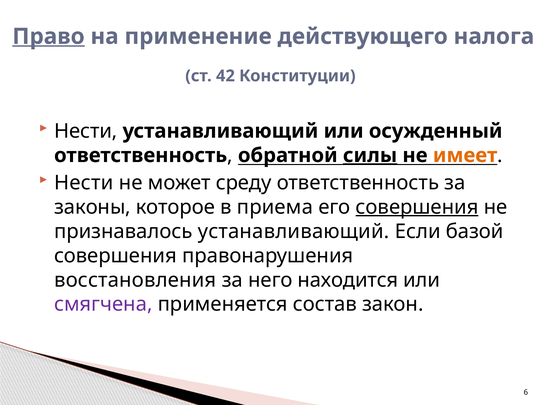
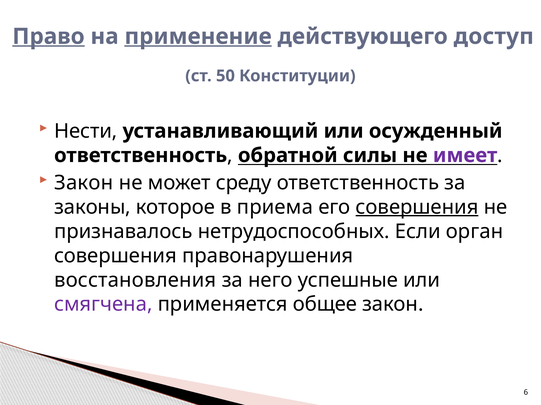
применение underline: none -> present (198, 37)
налога: налога -> доступ (494, 37)
42: 42 -> 50 (225, 76)
силы underline: present -> none (370, 156)
имеет colour: orange -> purple (465, 156)
Нести: Нести -> Закон (84, 183)
признавалось устанавливающий: устанавливающий -> нетрудоспособных (294, 232)
базой: базой -> орган (475, 232)
находится: находится -> успешные (348, 281)
состав: состав -> общее (325, 305)
